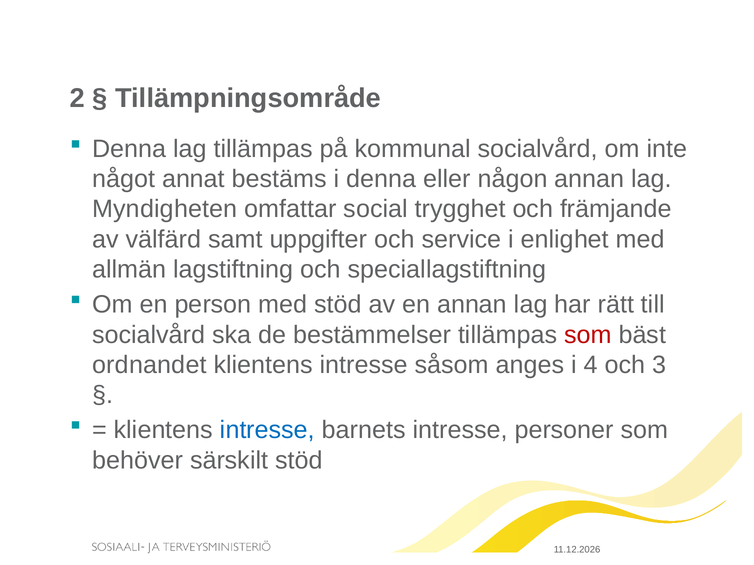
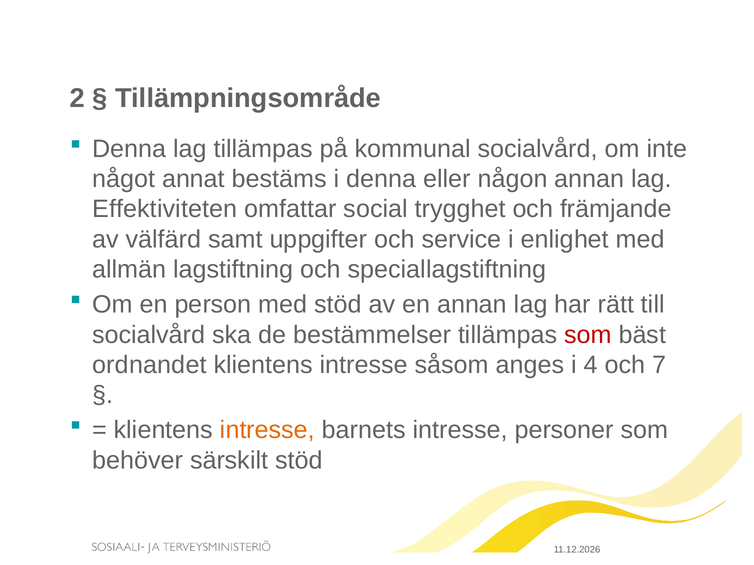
Myndigheten: Myndigheten -> Effektiviteten (165, 209)
3: 3 -> 7 (659, 365)
intresse colour: blue -> orange (267, 431)
